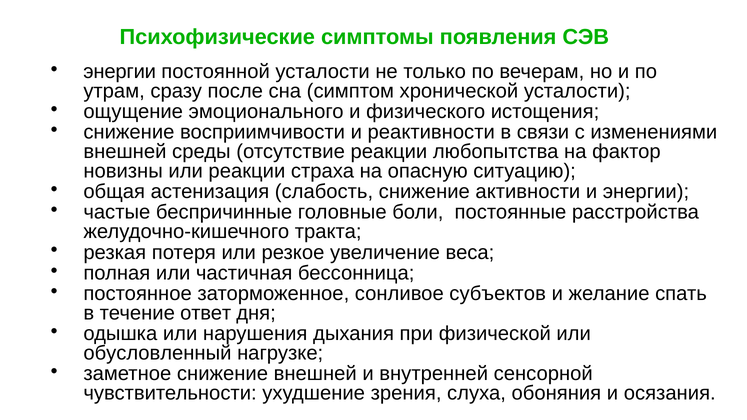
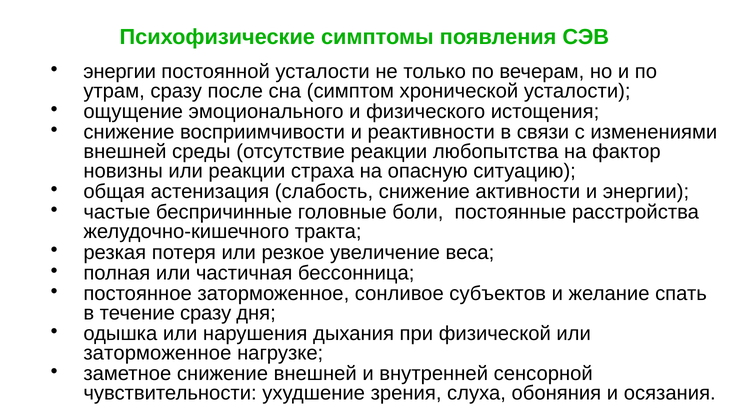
течение ответ: ответ -> сразу (206, 313)
обусловленный: обусловленный -> заторможенное (157, 353)
